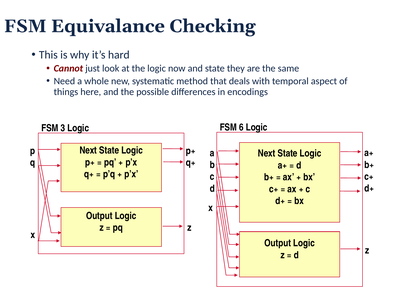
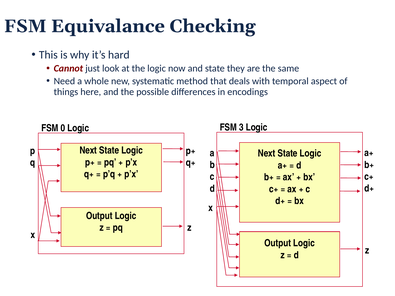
6: 6 -> 3 (241, 128)
3: 3 -> 0 (63, 128)
